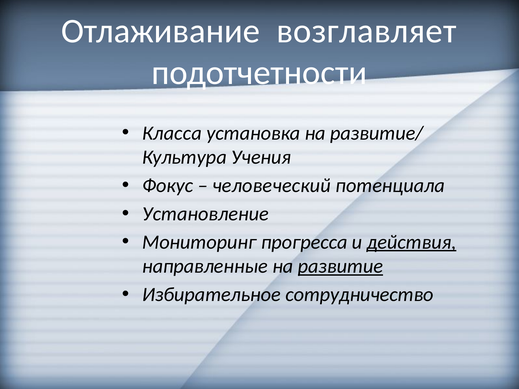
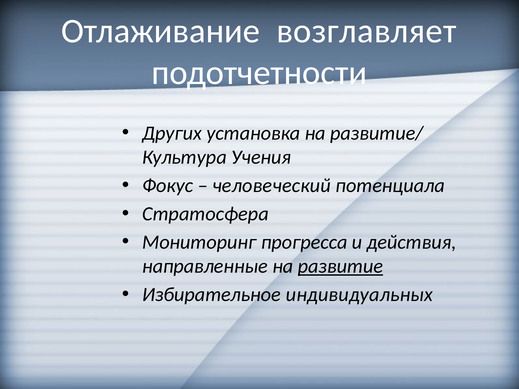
Класса: Класса -> Других (172, 133)
Установление: Установление -> Стратосфера (205, 214)
действия underline: present -> none (412, 242)
сотрудничество: сотрудничество -> индивидуальных (359, 295)
